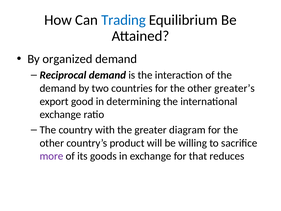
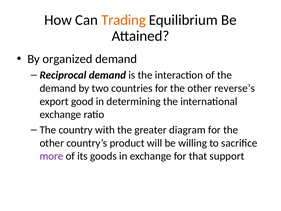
Trading colour: blue -> orange (124, 20)
greater’s: greater’s -> reverse’s (235, 88)
reduces: reduces -> support (227, 156)
